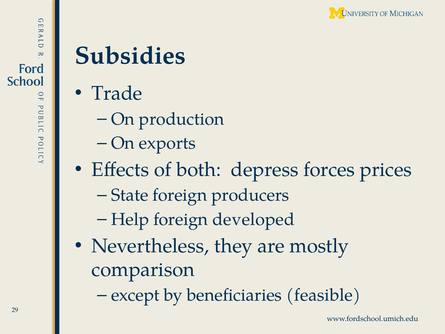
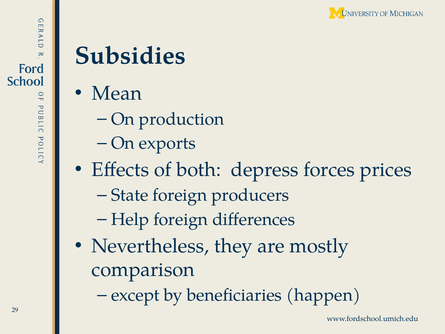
Trade: Trade -> Mean (117, 93)
developed: developed -> differences (254, 219)
feasible: feasible -> happen (324, 295)
